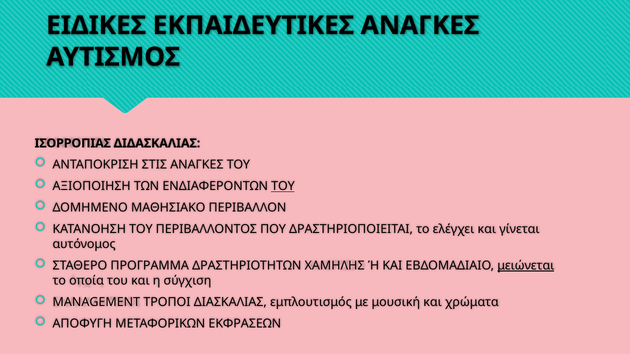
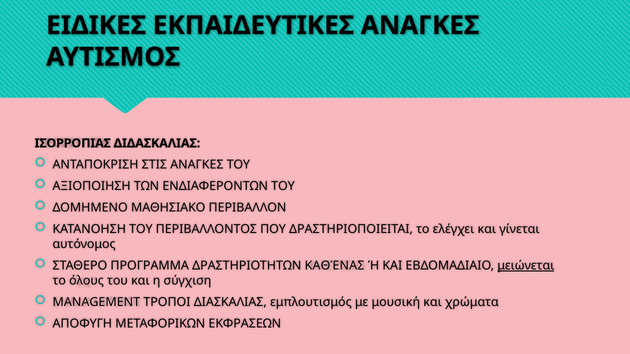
ΤΟΥ underline: present -> none (283, 186)
ΧΑΜΗΛΗΣ: ΧΑΜΗΛΗΣ -> ΚΑΘΈΝΑΣ (335, 266)
οποία: οποία -> όλους (87, 281)
